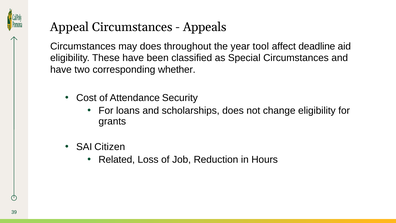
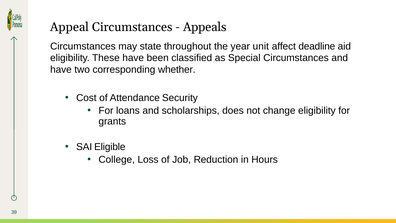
may does: does -> state (151, 46)
tool: tool -> unit (261, 46)
Citizen: Citizen -> Eligible (110, 147)
Related: Related -> College (117, 159)
